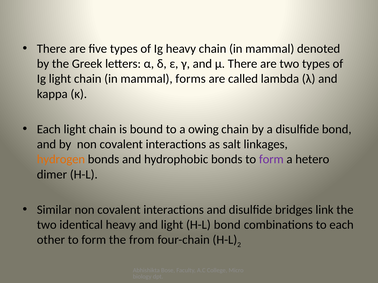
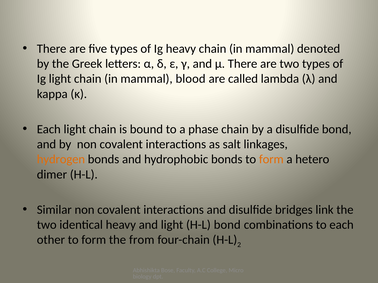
forms: forms -> blood (191, 79)
owing: owing -> phase (203, 129)
form colour: purple -> orange (271, 160)
